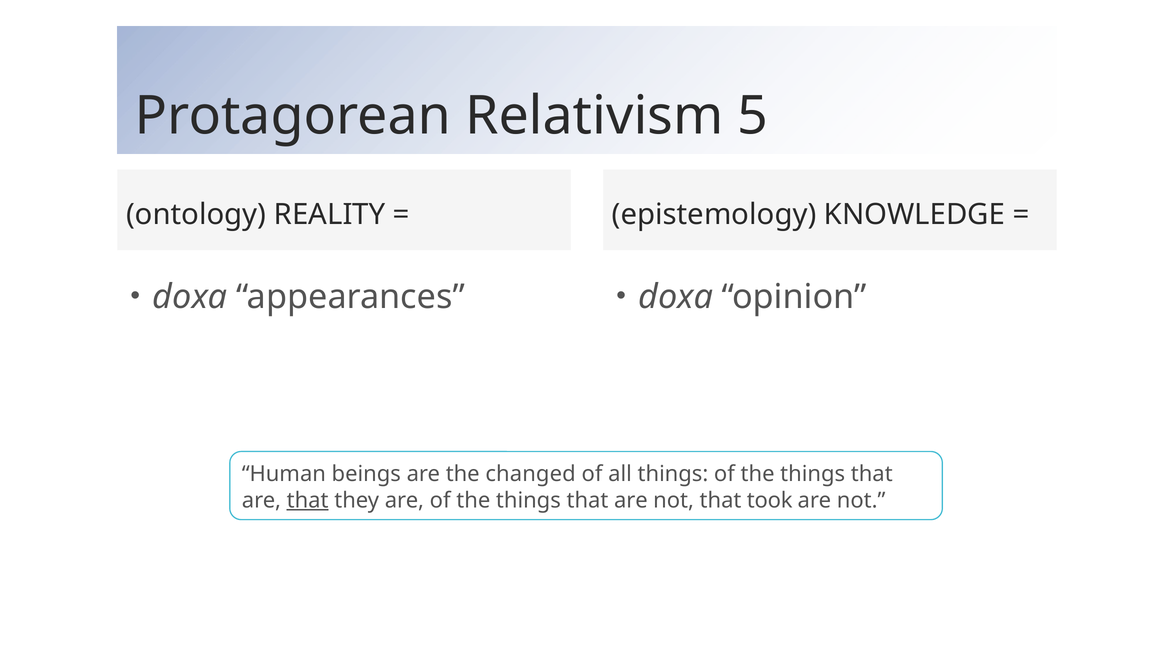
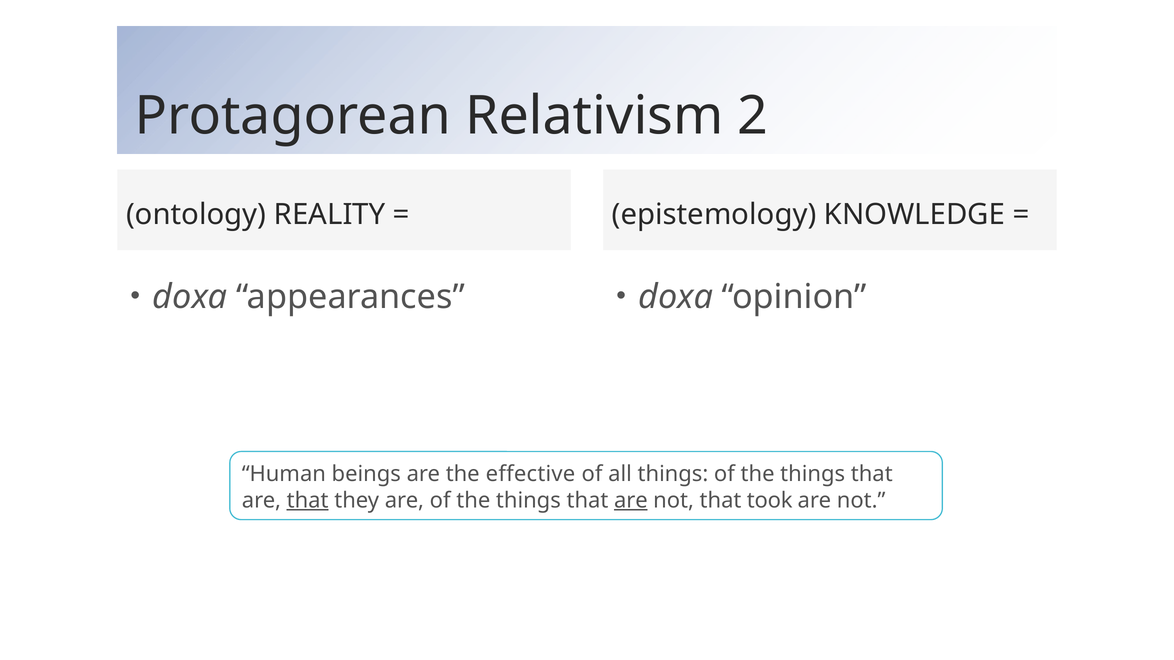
5: 5 -> 2 (753, 116)
changed: changed -> effective (531, 474)
are underline: none -> present (631, 501)
